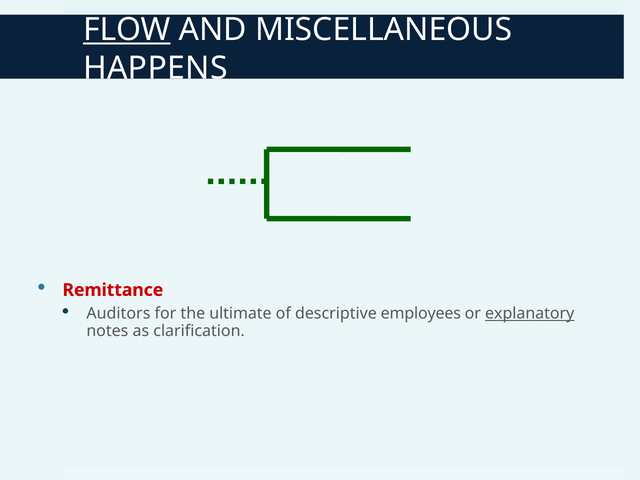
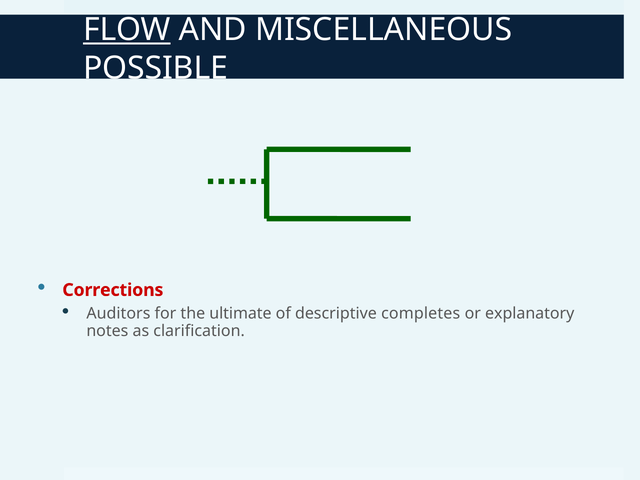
HAPPENS: HAPPENS -> POSSIBLE (156, 68)
Remittance: Remittance -> Corrections (113, 290)
employees: employees -> completes (421, 314)
explanatory underline: present -> none (530, 314)
